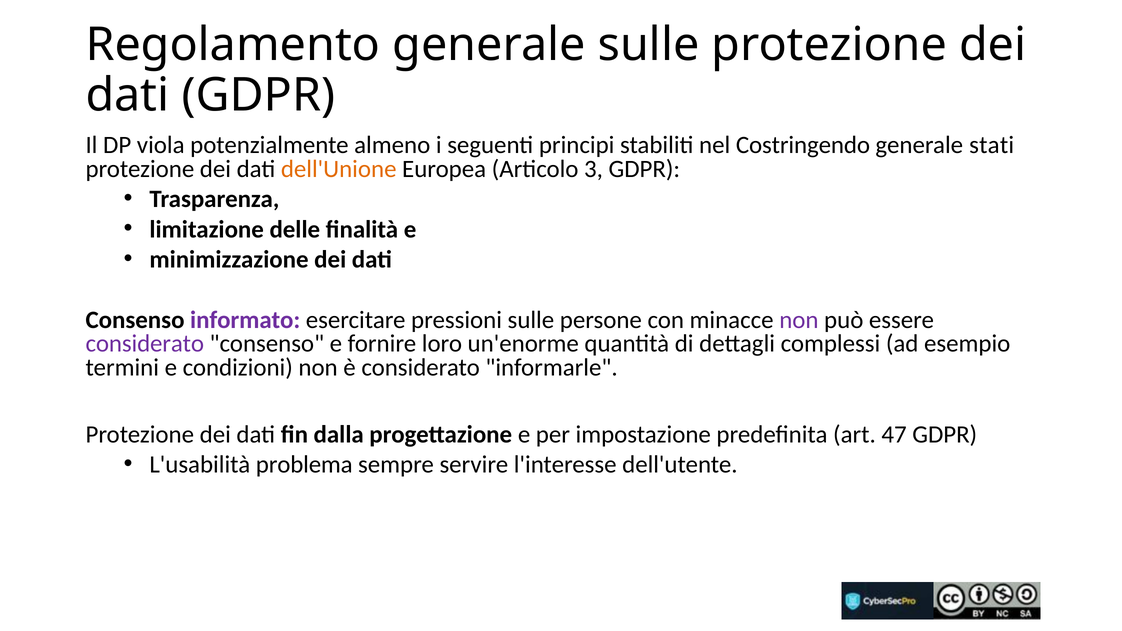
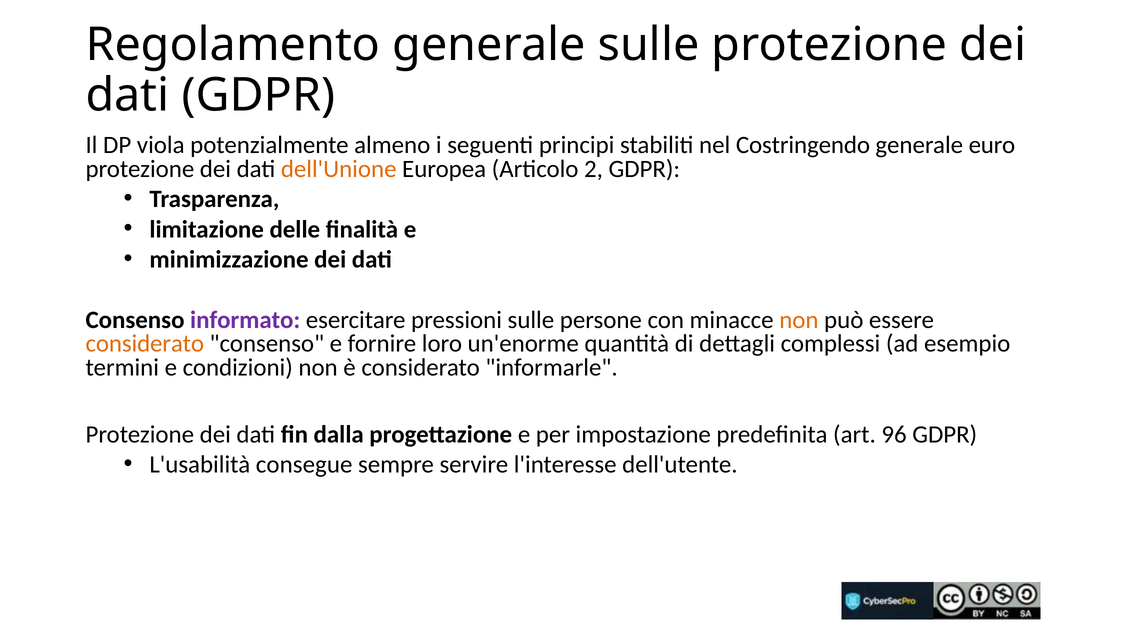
stati: stati -> euro (992, 145)
3: 3 -> 2 (594, 169)
non colour: purple -> orange (799, 320)
considerato colour: purple -> orange (145, 344)
47: 47 -> 96 (894, 434)
problema: problema -> consegue (304, 465)
